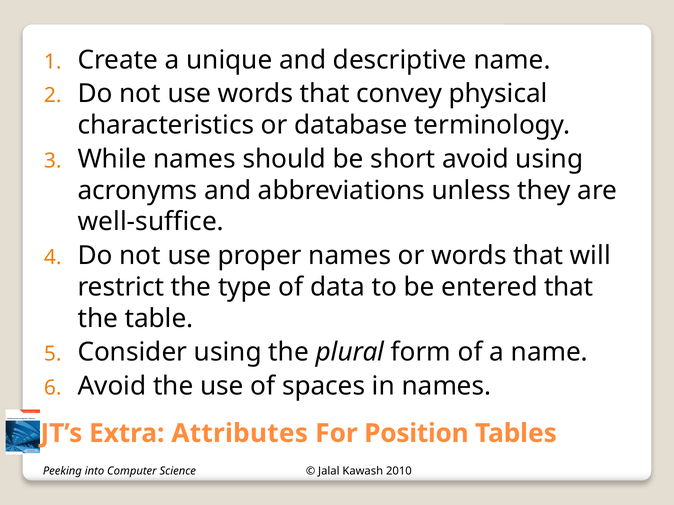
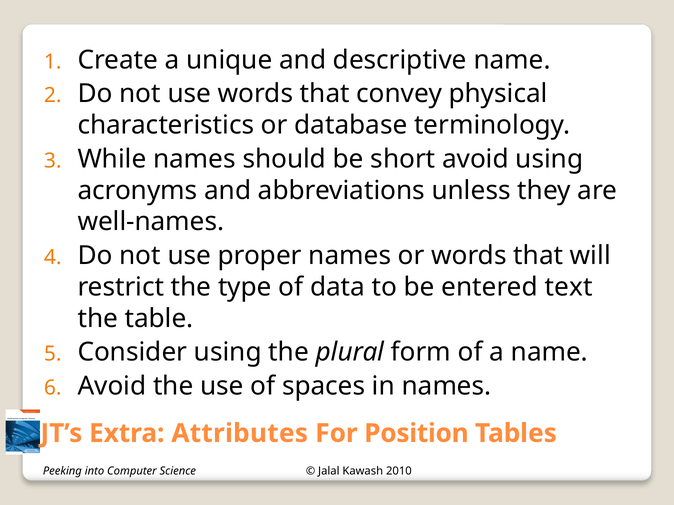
well-suffice: well-suffice -> well-names (151, 222)
entered that: that -> text (569, 287)
